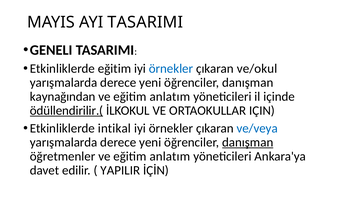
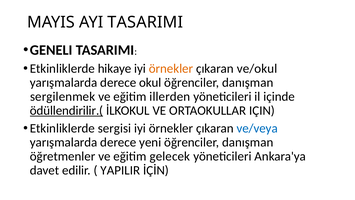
Etkinliklerde eğitim: eğitim -> hikaye (115, 69)
örnekler colour: blue -> orange (171, 69)
yeni: yeni -> okul (150, 82)
kaynağından: kaynağından -> sergilenmek (63, 96)
anlatım: anlatım -> illerden (170, 96)
intikal: intikal -> sergisi (114, 128)
danışman underline: present -> none (248, 142)
öğretmenler ve eğitim anlatım: anlatım -> gelecek (170, 156)
